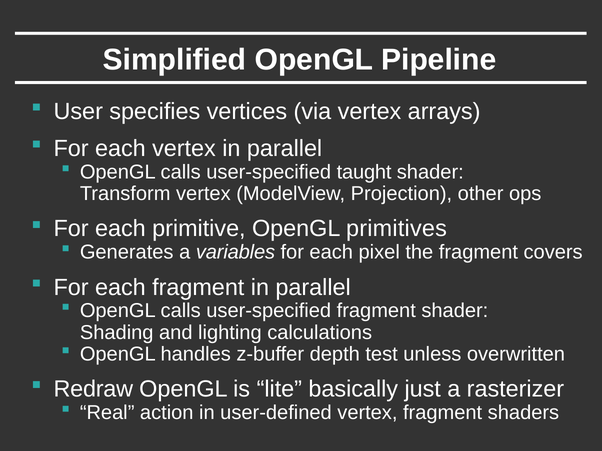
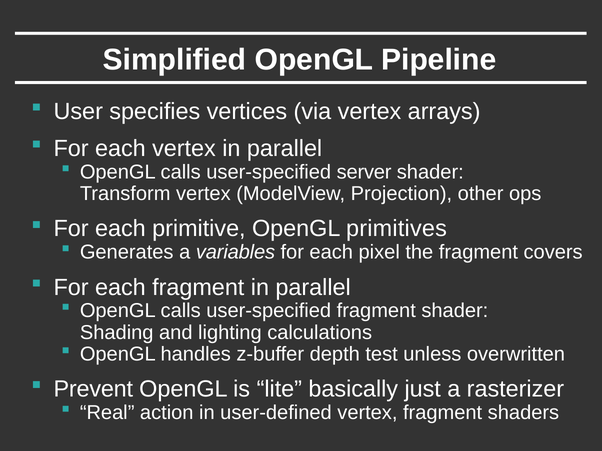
taught: taught -> server (364, 172)
Redraw: Redraw -> Prevent (93, 390)
